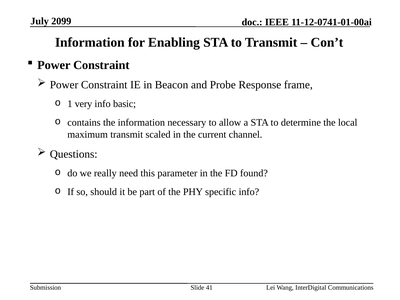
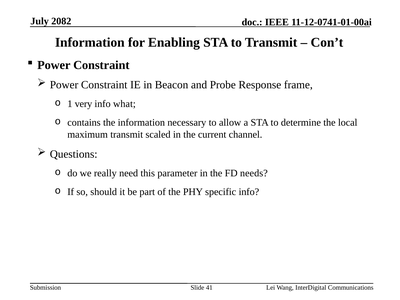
2099: 2099 -> 2082 (61, 21)
basic: basic -> what (124, 104)
found: found -> needs (254, 173)
